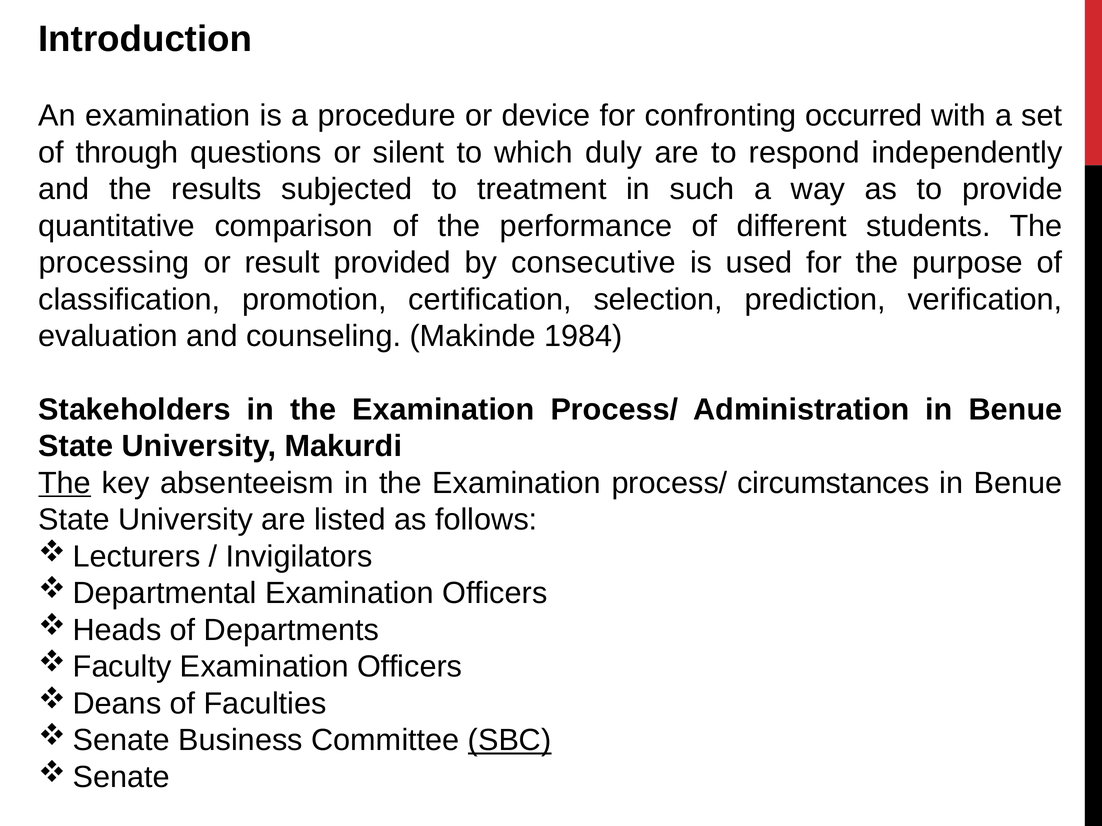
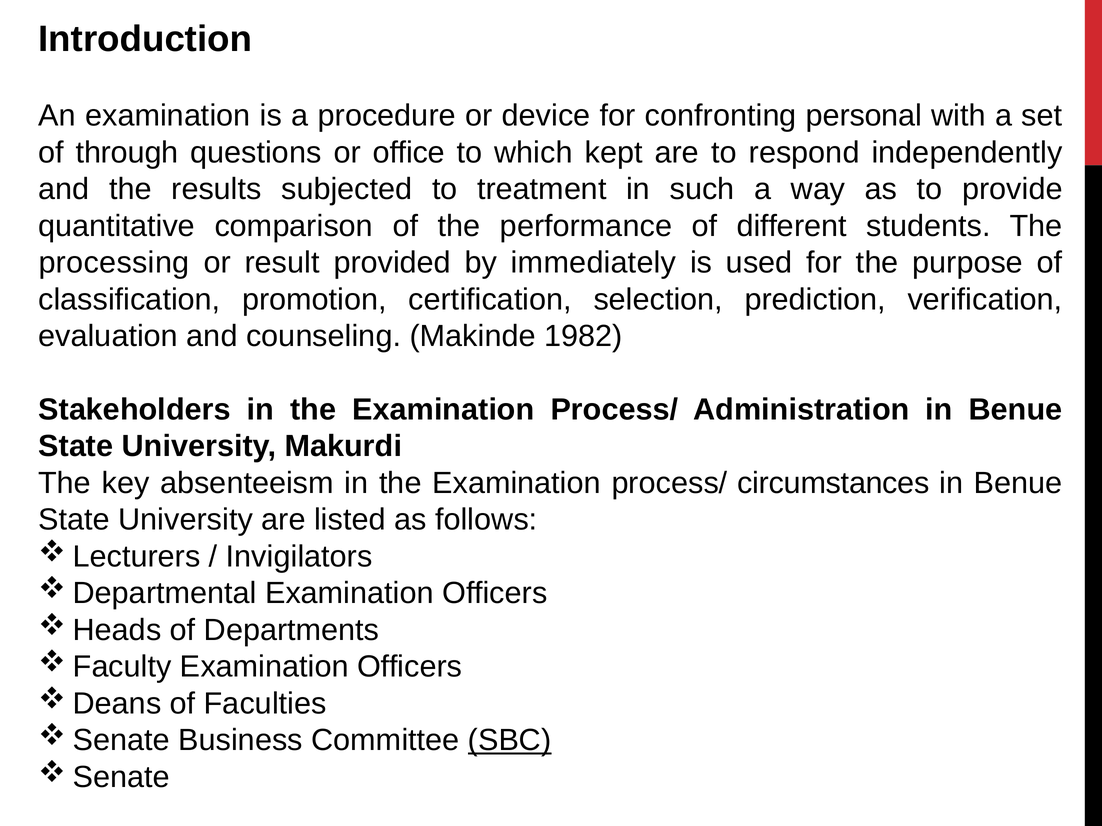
occurred: occurred -> personal (864, 116)
silent: silent -> office (409, 153)
duly: duly -> kept (614, 153)
consecutive: consecutive -> immediately (594, 263)
1984: 1984 -> 1982 (583, 336)
The underline: present -> none (65, 483)
